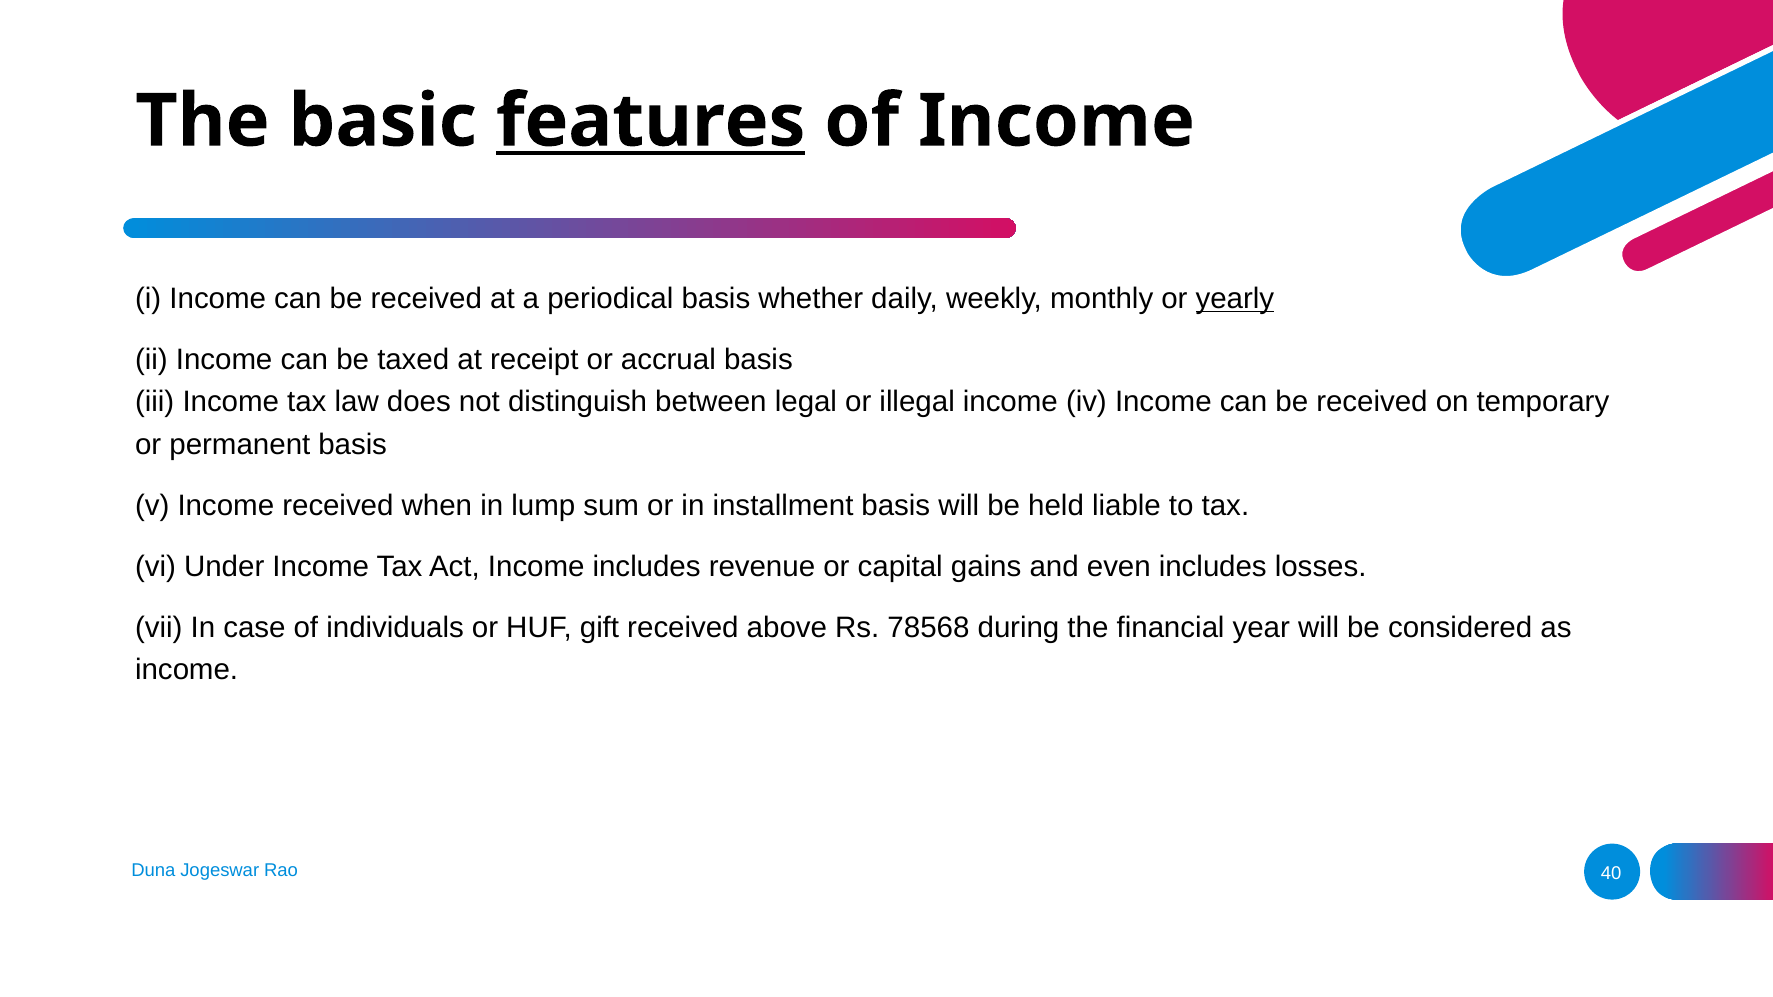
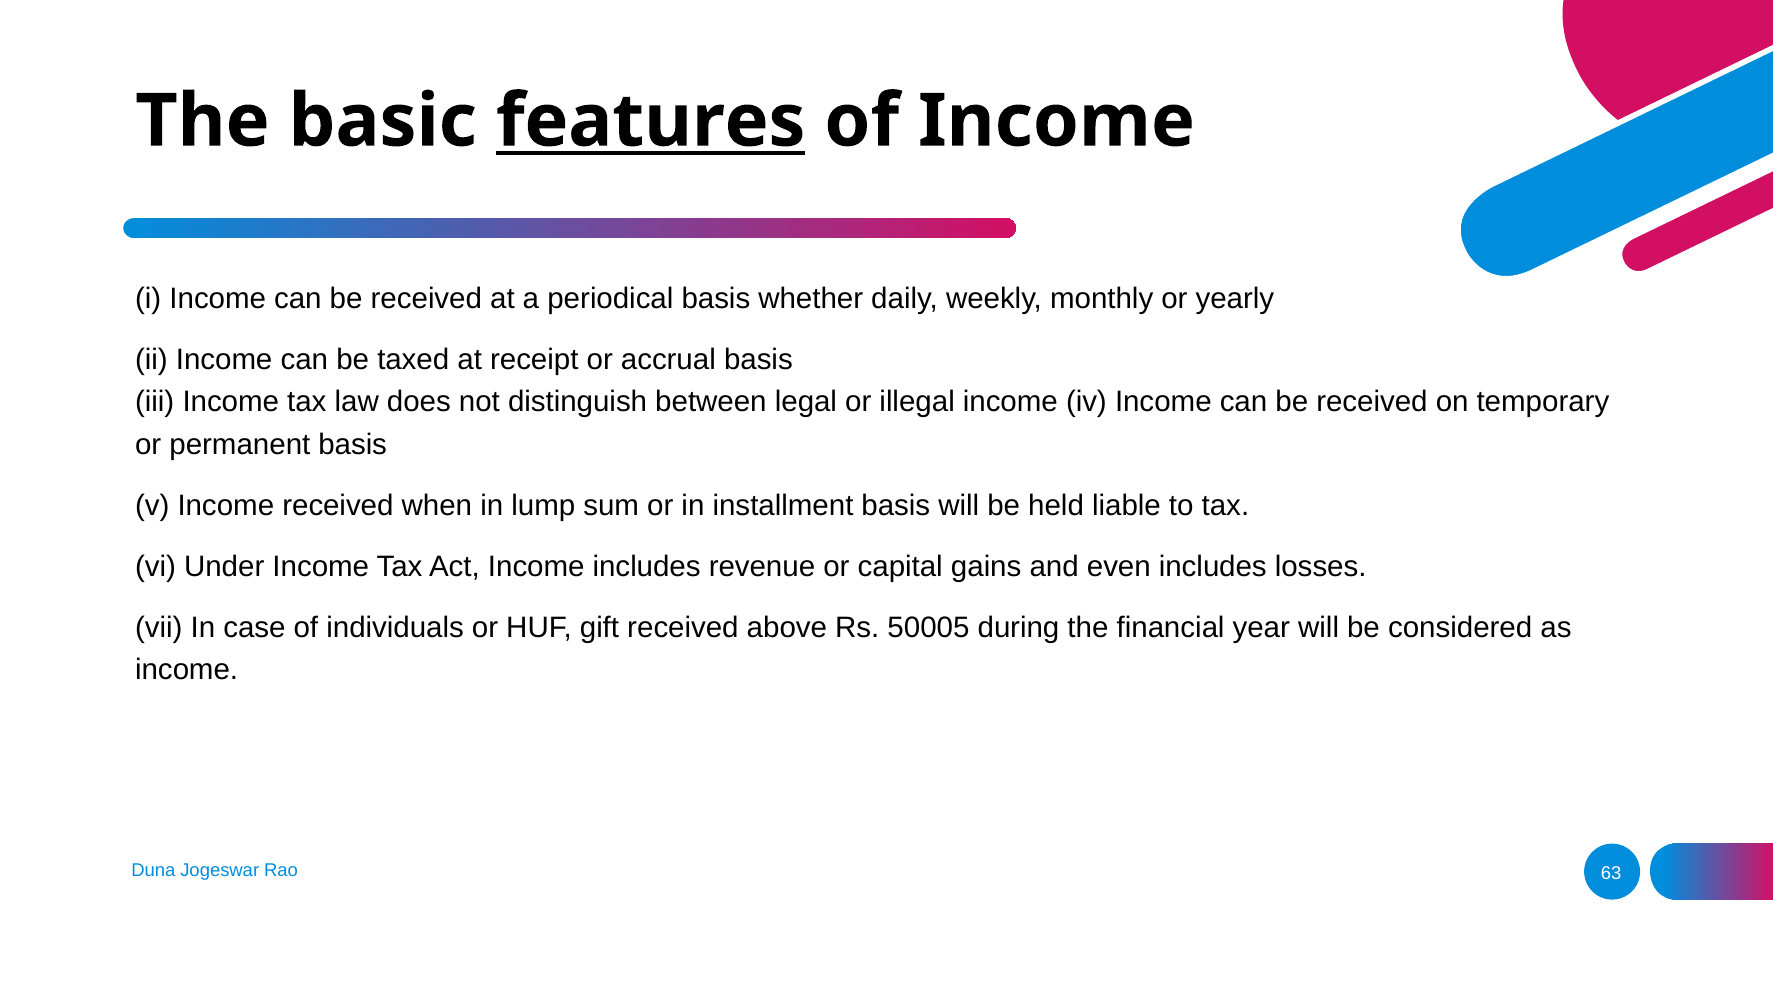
yearly underline: present -> none (1235, 299)
78568: 78568 -> 50005 (928, 628)
40: 40 -> 63 (1611, 874)
